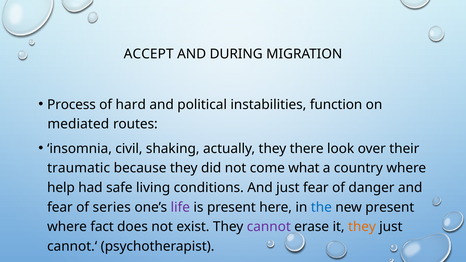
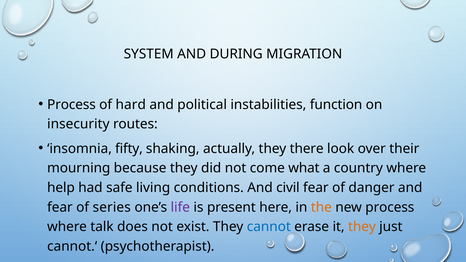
ACCEPT: ACCEPT -> SYSTEM (149, 54)
mediated: mediated -> insecurity (78, 124)
civil: civil -> fifty (129, 149)
traumatic: traumatic -> mourning (79, 168)
And just: just -> civil (288, 188)
the colour: blue -> orange (321, 207)
new present: present -> process (390, 207)
fact: fact -> talk (102, 227)
cannot colour: purple -> blue (269, 227)
